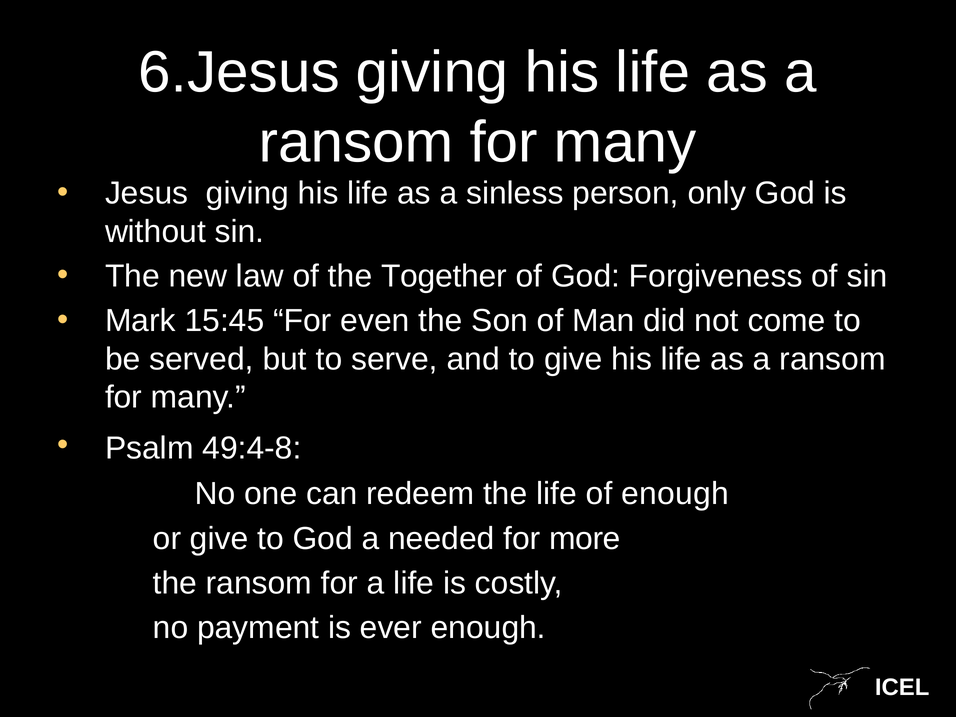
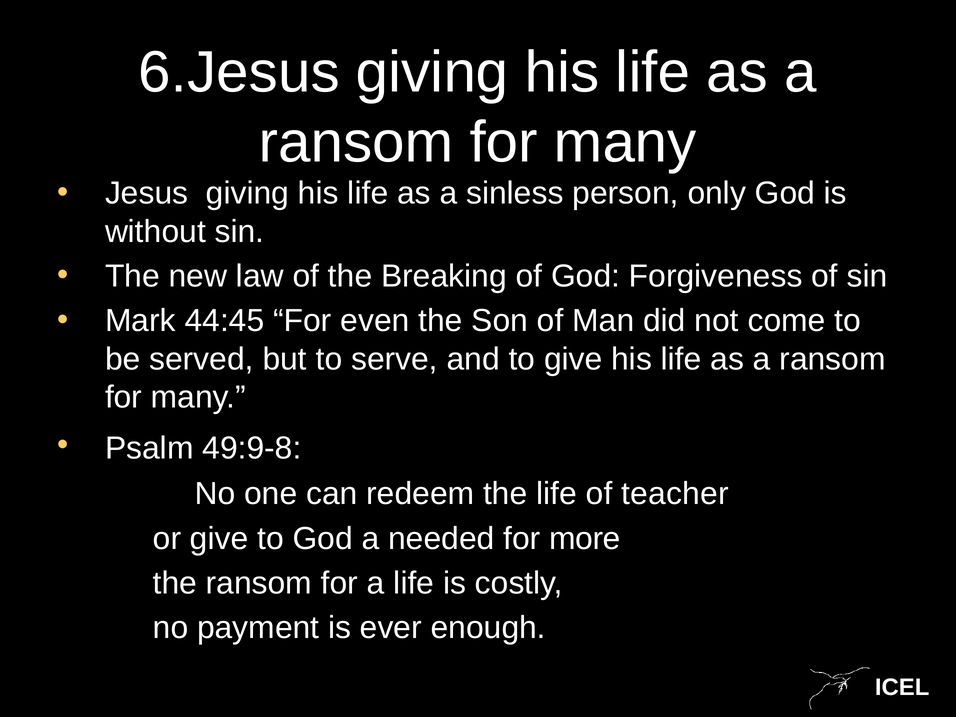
Together: Together -> Breaking (444, 276)
15:45: 15:45 -> 44:45 (224, 321)
49:4-8: 49:4-8 -> 49:9-8 (252, 448)
of enough: enough -> teacher (675, 494)
